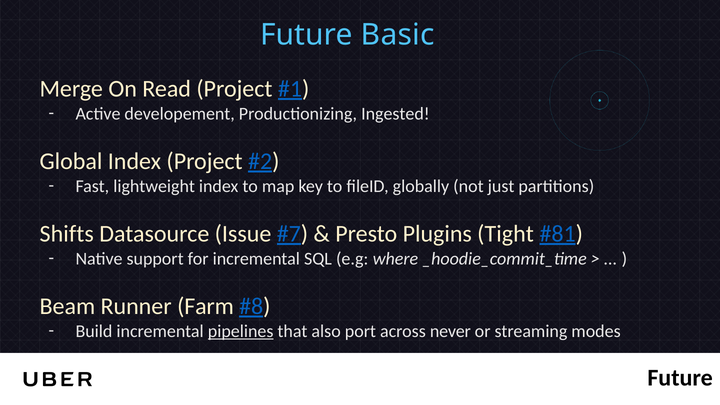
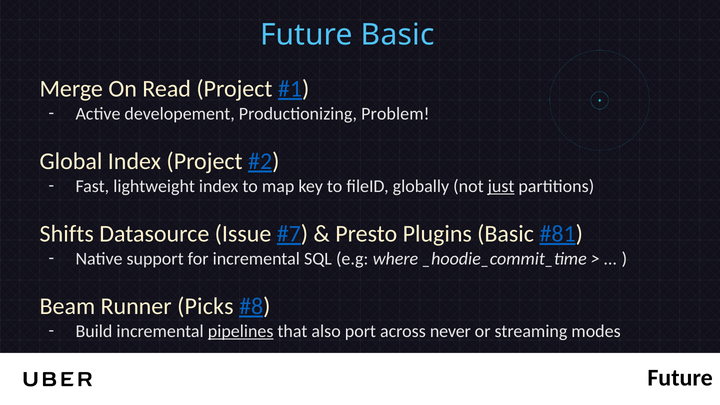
Ingested: Ingested -> Problem (395, 114)
just underline: none -> present (501, 186)
Plugins Tight: Tight -> Basic (506, 234)
Farm: Farm -> Picks (205, 306)
